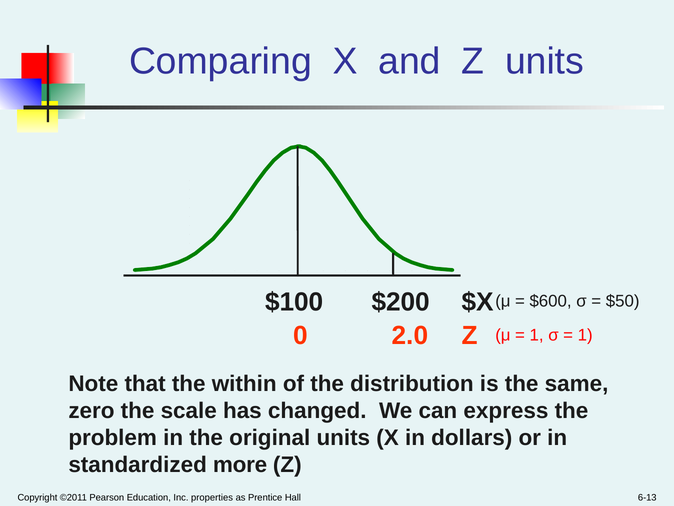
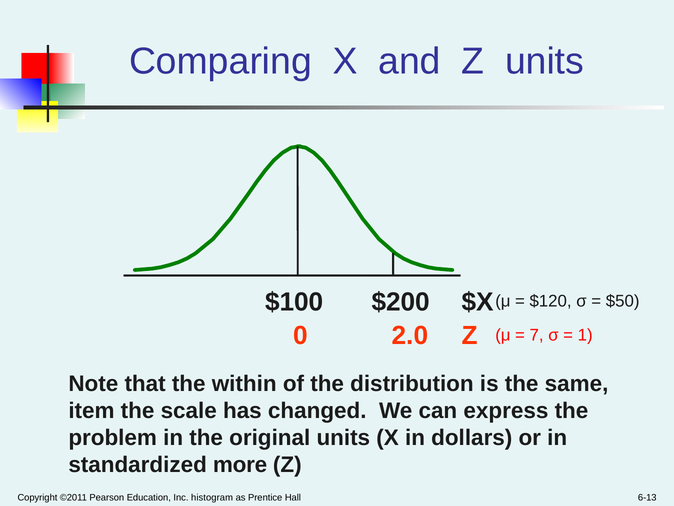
$600: $600 -> $120 (551, 301)
1: 1 -> 7 (537, 335)
zero: zero -> item (91, 410)
properties: properties -> histogram (212, 497)
